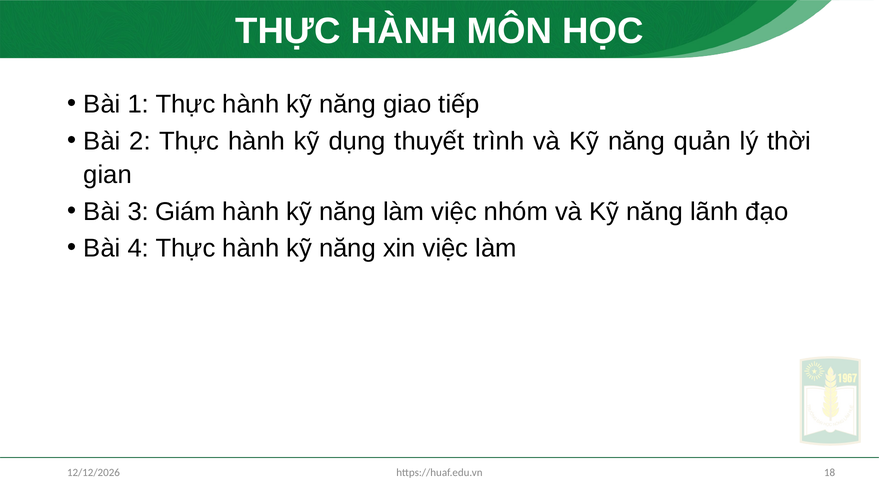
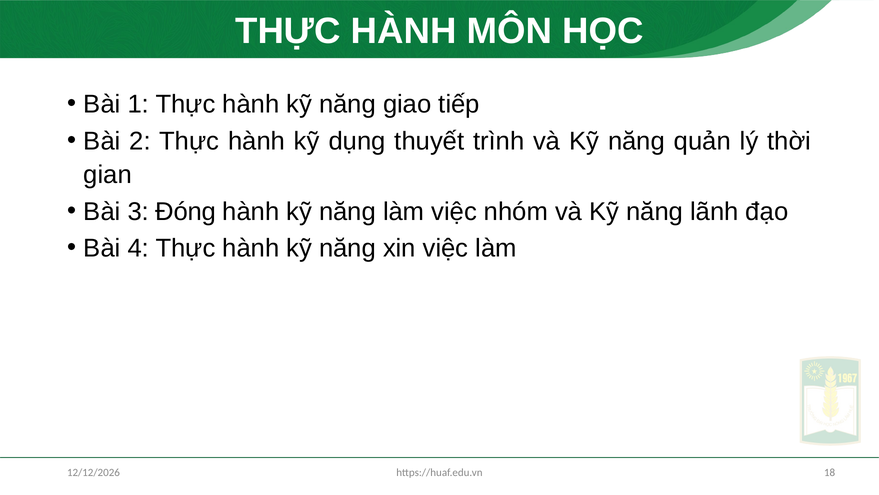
Giám: Giám -> Đóng (186, 211)
